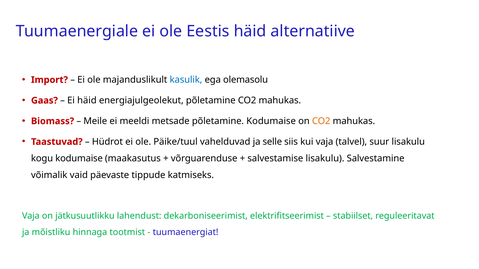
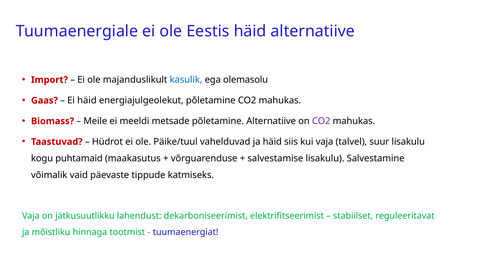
põletamine Kodumaise: Kodumaise -> Alternatiive (271, 121)
CO2 colour: orange -> purple (321, 121)
ja selle: selle -> häid (272, 142)
kogu kodumaise: kodumaise -> puhtamaid (79, 159)
